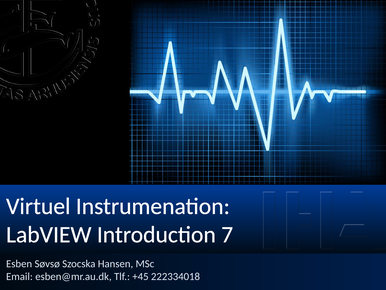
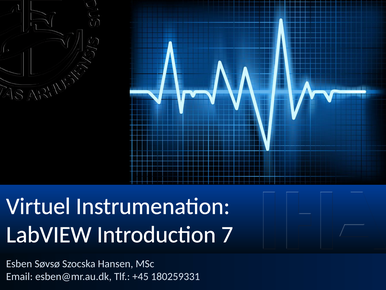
222334018: 222334018 -> 180259331 (175, 276)
